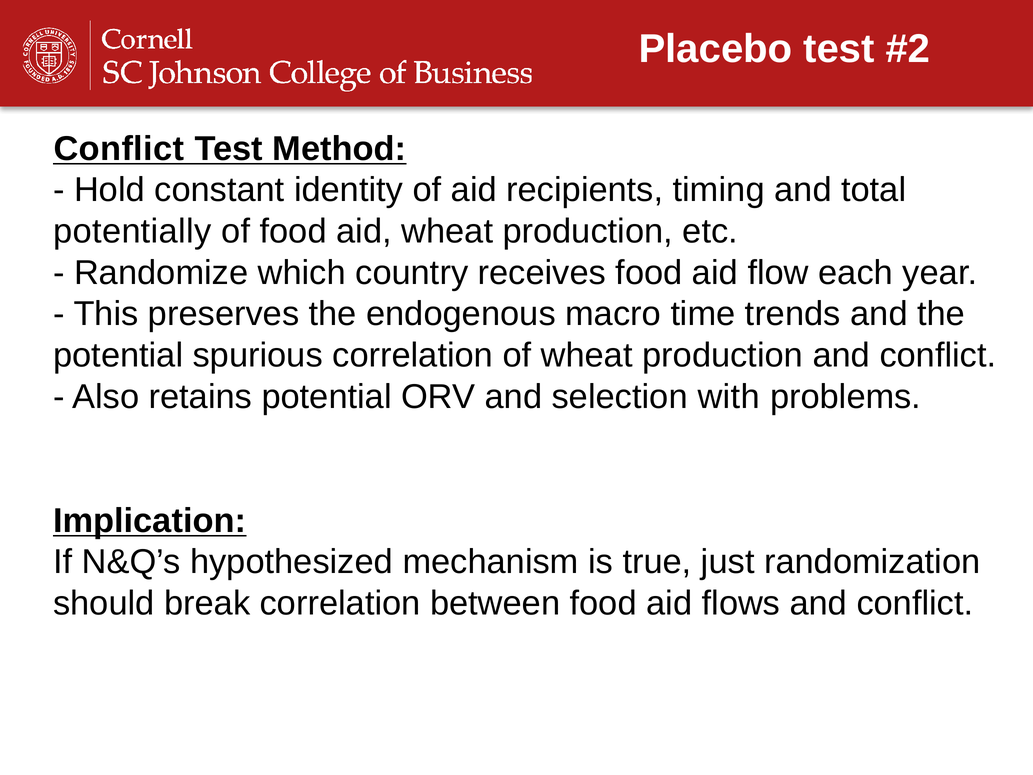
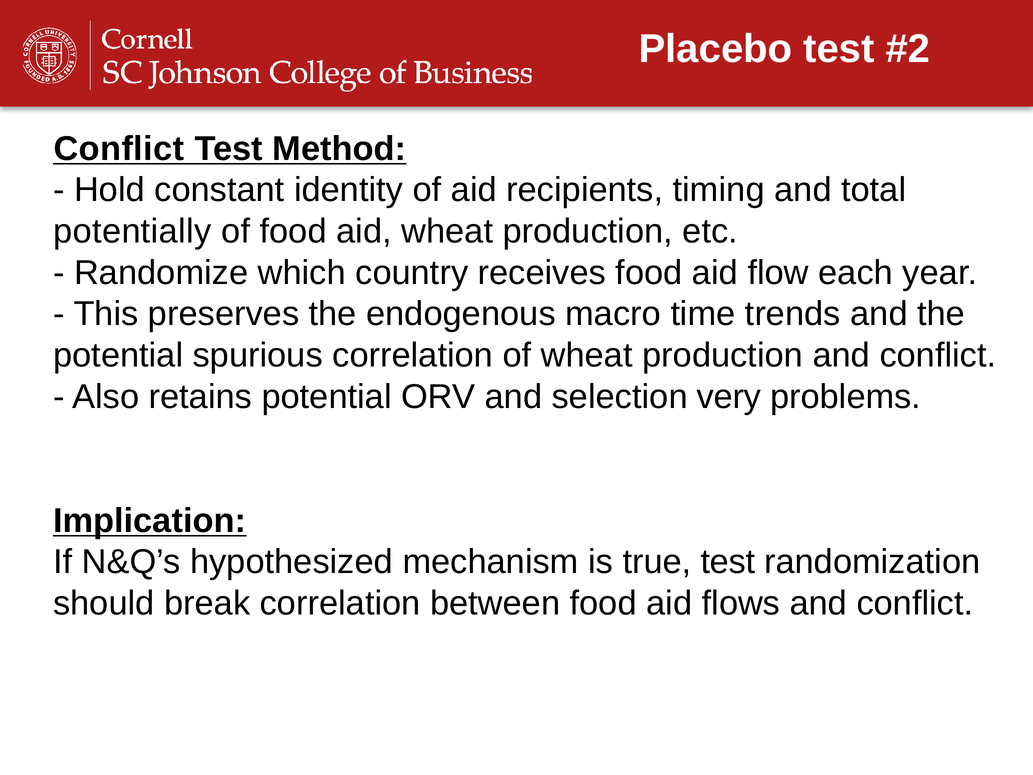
with: with -> very (729, 397)
true just: just -> test (728, 562)
